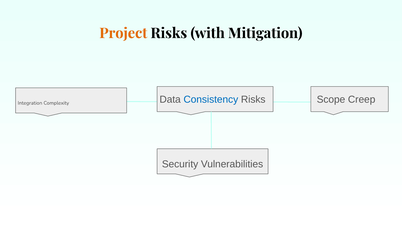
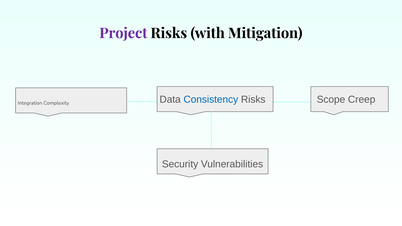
Project colour: orange -> purple (123, 33)
